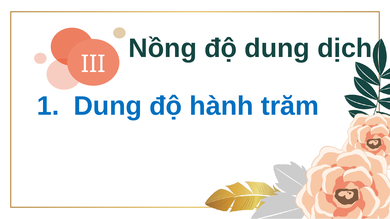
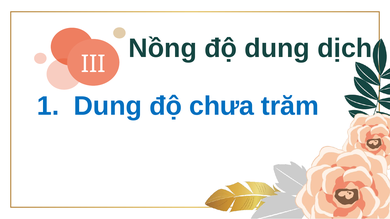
hành: hành -> chưa (222, 106)
